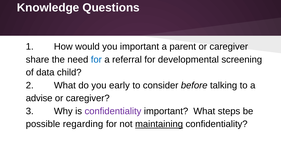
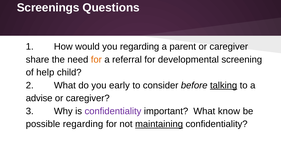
Knowledge: Knowledge -> Screenings (48, 8)
you important: important -> regarding (140, 47)
for colour: blue -> orange (96, 60)
data: data -> help (45, 72)
talking underline: none -> present (224, 85)
steps: steps -> know (229, 111)
